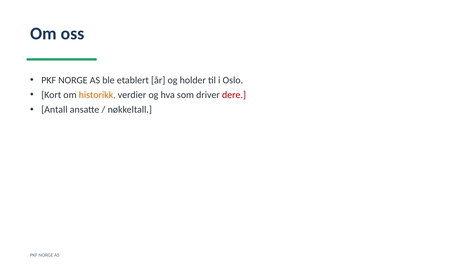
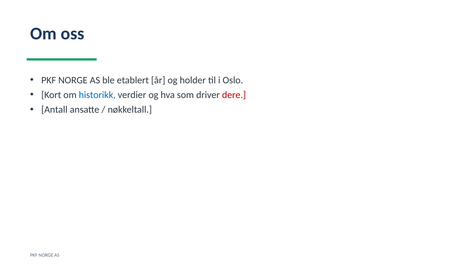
historikk colour: orange -> blue (97, 95)
